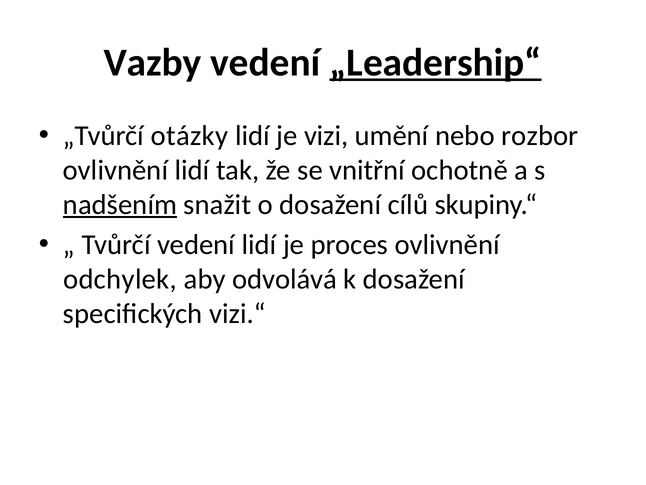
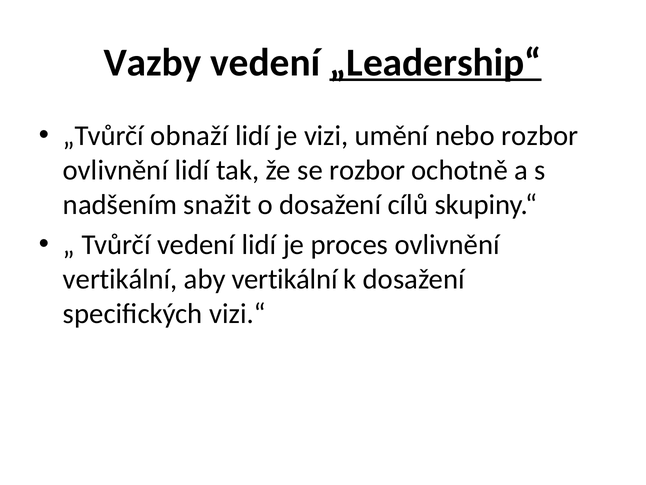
otázky: otázky -> obnaží (189, 136)
se vnitřní: vnitřní -> rozbor (367, 170)
nadšením underline: present -> none (120, 204)
odchylek: odchylek -> vertikální (120, 279)
aby odvolává: odvolává -> vertikální (285, 279)
